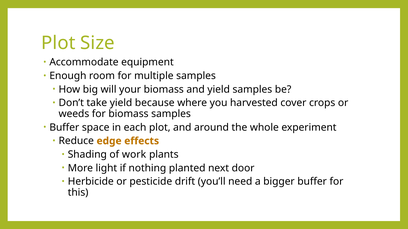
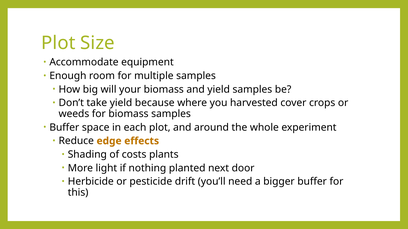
work: work -> costs (134, 155)
